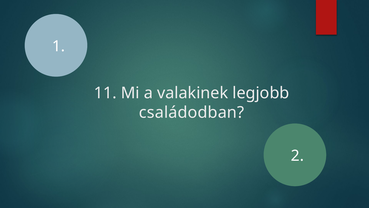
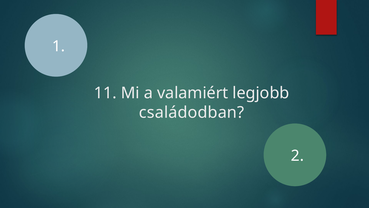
valakinek: valakinek -> valamiért (193, 93)
